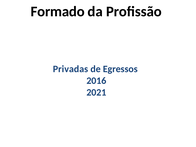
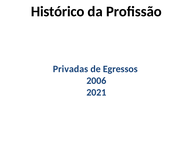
Formado: Formado -> Histórico (58, 11)
2016: 2016 -> 2006 (96, 81)
